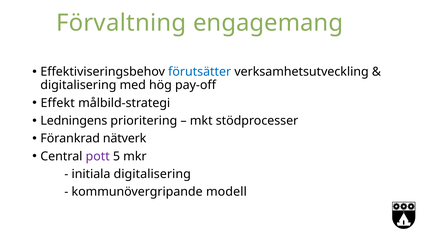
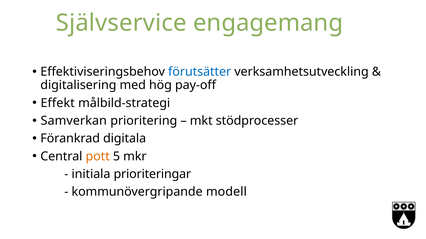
Förvaltning: Förvaltning -> Självservice (121, 23)
Ledningens: Ledningens -> Samverkan (74, 121)
nätverk: nätverk -> digitala (125, 139)
pott colour: purple -> orange (98, 157)
initiala digitalisering: digitalisering -> prioriteringar (152, 175)
